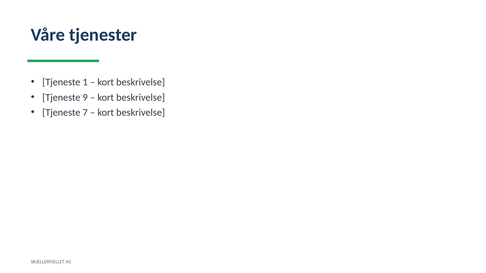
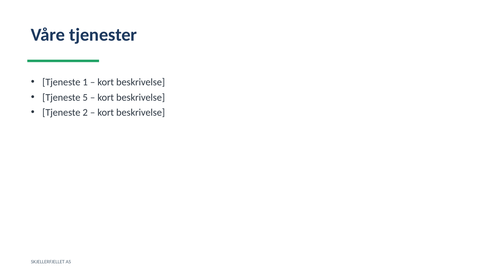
9: 9 -> 5 (85, 98)
7: 7 -> 2 (85, 113)
